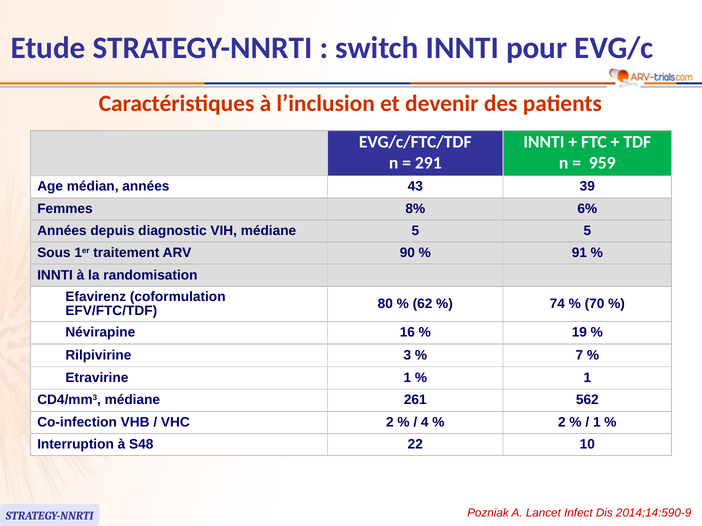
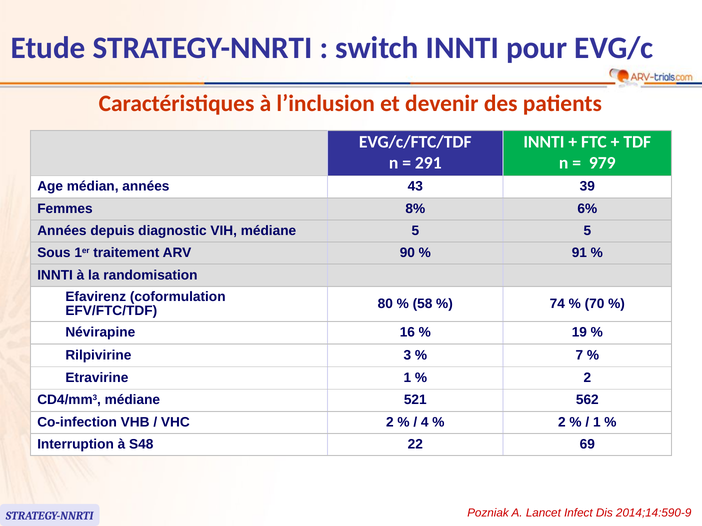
959: 959 -> 979 (602, 163)
62: 62 -> 58 (423, 304)
1: 1 -> 2 (587, 378)
261: 261 -> 521 (415, 400)
10: 10 -> 69 (587, 444)
